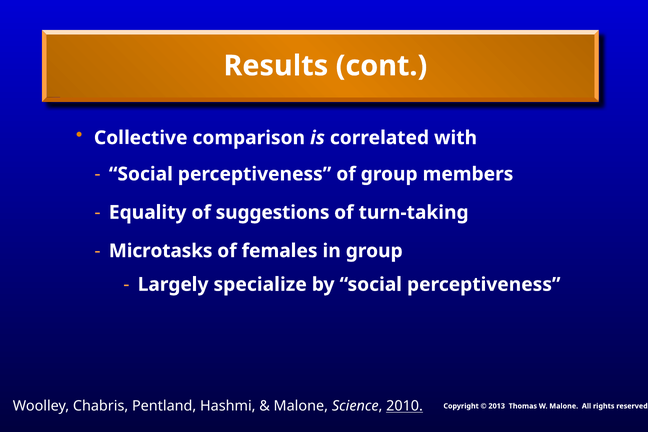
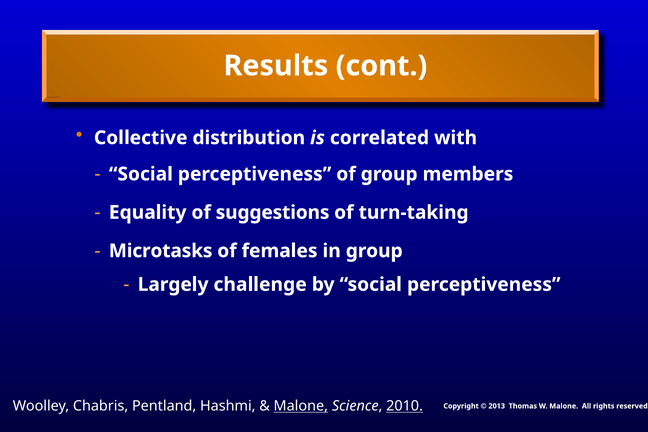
comparison: comparison -> distribution (249, 138)
specialize: specialize -> challenge (260, 284)
Malone underline: none -> present (301, 406)
